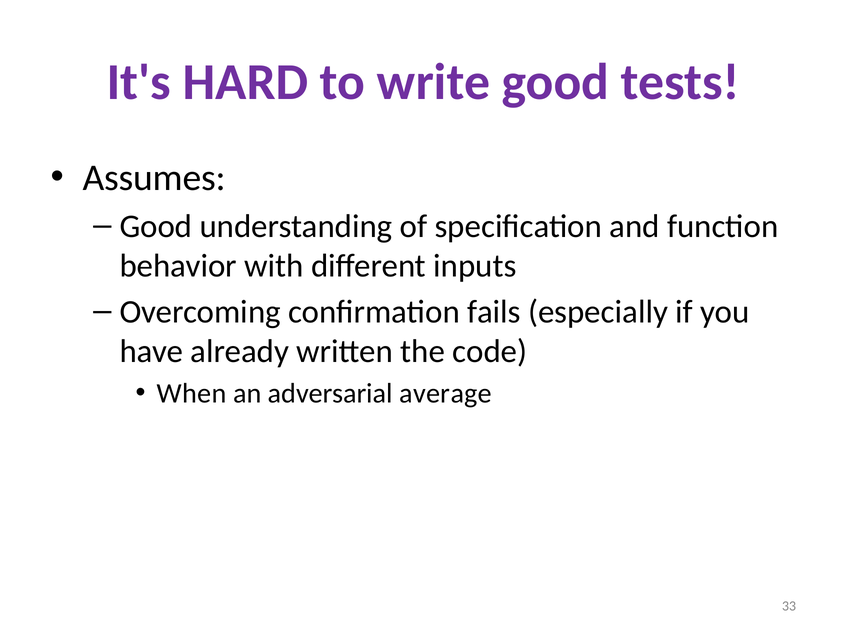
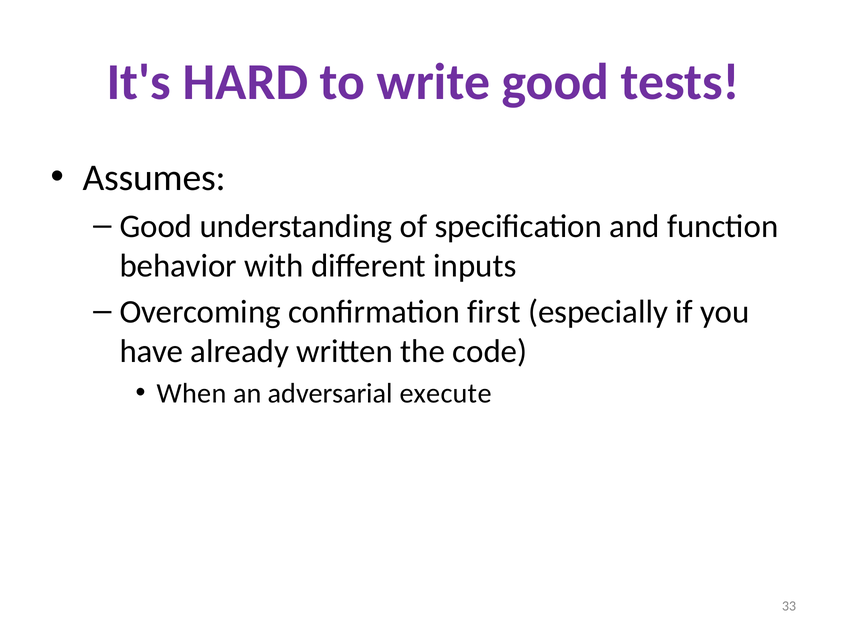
fails: fails -> first (494, 312)
average: average -> execute (446, 394)
